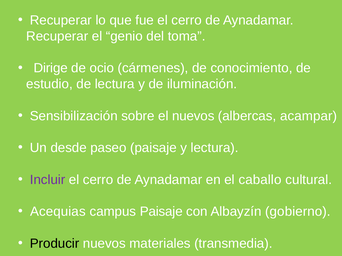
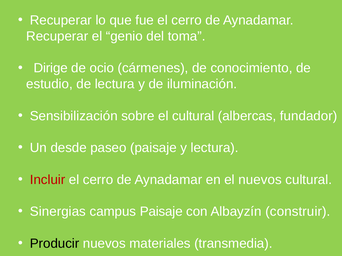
el nuevos: nuevos -> cultural (193, 116)
acampar: acampar -> fundador (309, 116)
Incluir colour: purple -> red (48, 180)
el caballo: caballo -> nuevos (260, 180)
Acequias: Acequias -> Sinergias (58, 212)
gobierno: gobierno -> construir (298, 212)
